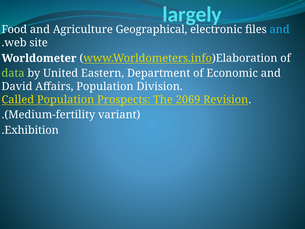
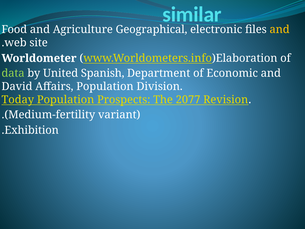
largely: largely -> similar (192, 14)
and colour: light blue -> yellow (280, 30)
Eastern: Eastern -> Spanish (103, 73)
Called: Called -> Today (18, 100)
2069: 2069 -> 2077 (188, 100)
